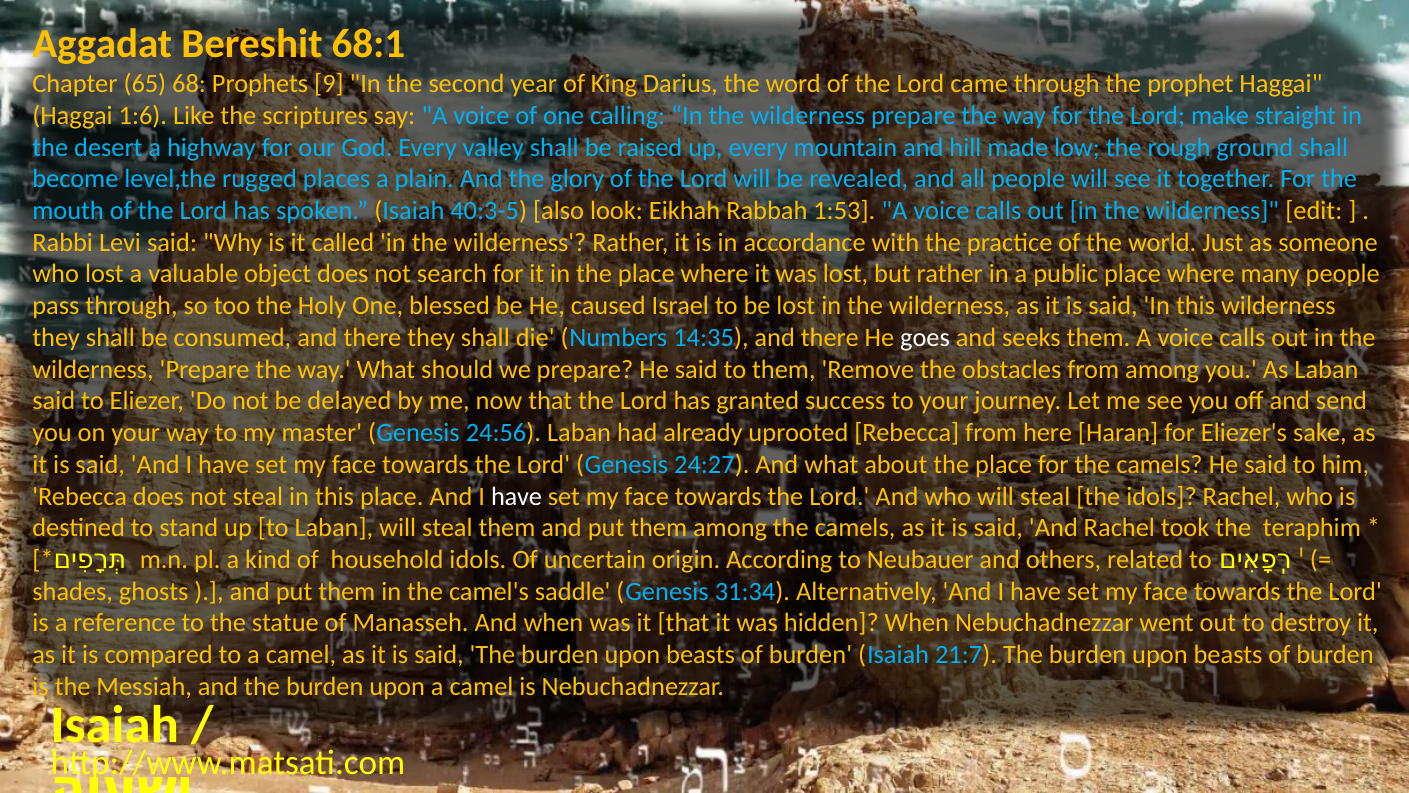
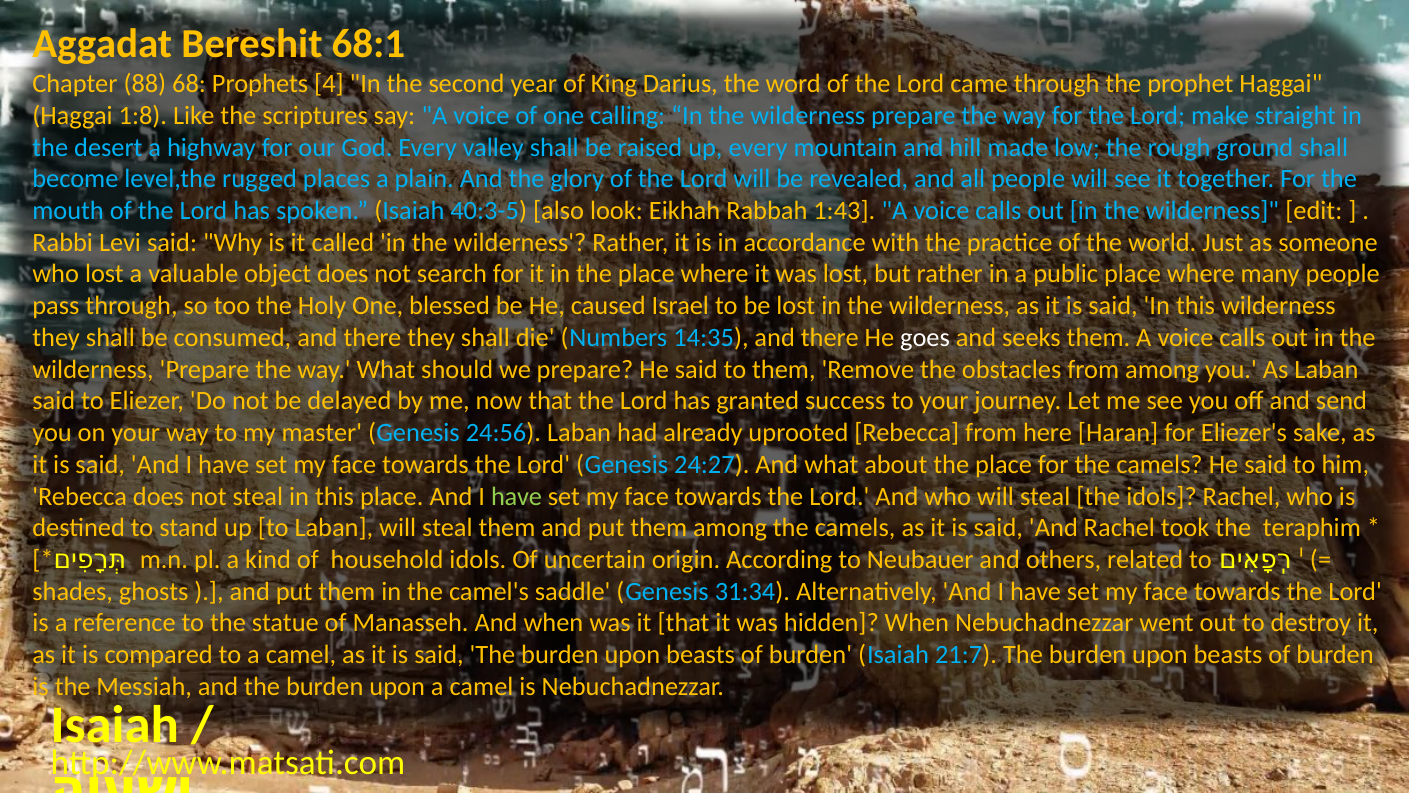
65: 65 -> 88 (145, 84)
9: 9 -> 4 (329, 84)
1:6: 1:6 -> 1:8 (143, 116)
1:53: 1:53 -> 1:43 (844, 211)
have colour: white -> light green (517, 496)
